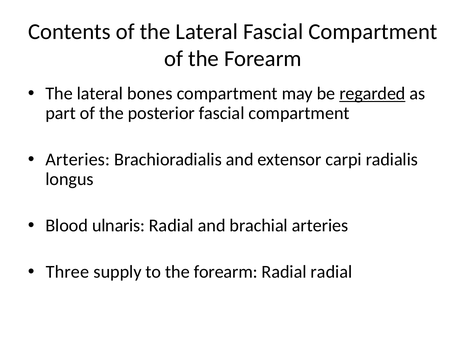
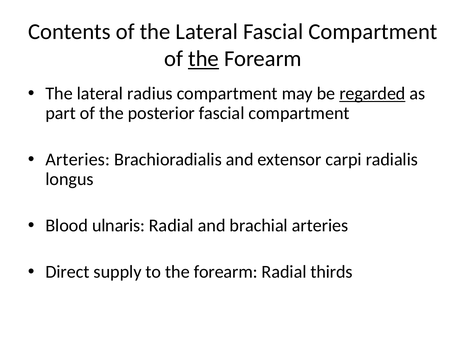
the underline: none -> present (204, 59)
bones: bones -> radius (150, 94)
Three: Three -> Direct (68, 272)
Radial radial: radial -> thirds (332, 272)
